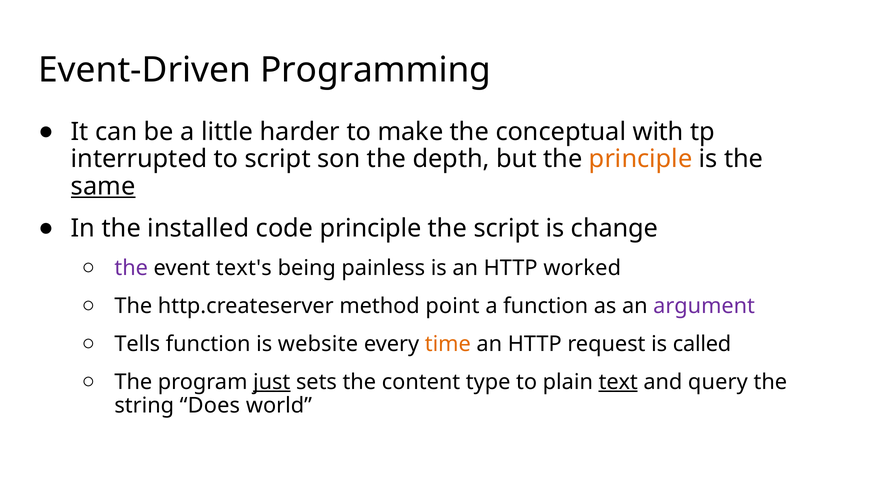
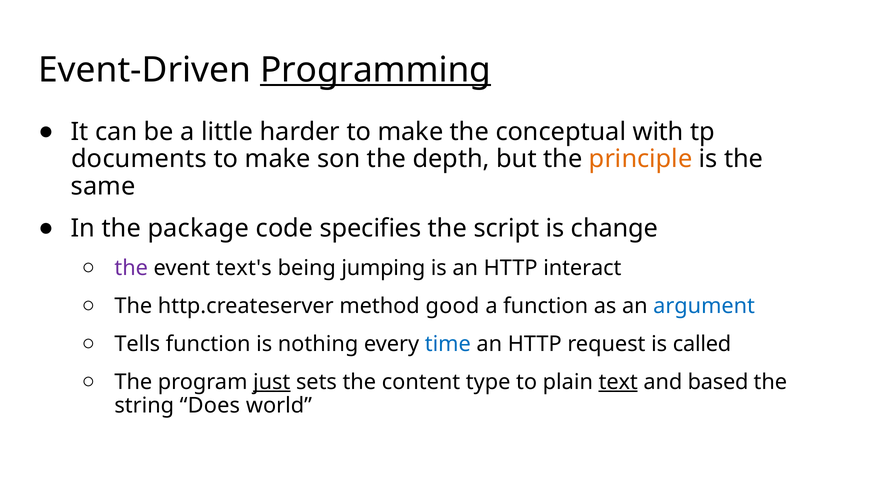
Programming underline: none -> present (376, 70)
interrupted: interrupted -> documents (139, 159)
script: script -> make (278, 159)
same underline: present -> none (103, 187)
installed: installed -> package (198, 228)
code principle: principle -> specifies (371, 228)
painless: painless -> jumping (383, 268)
worked: worked -> interact (582, 268)
point: point -> good (452, 306)
argument colour: purple -> blue (704, 306)
website: website -> nothing (318, 344)
time colour: orange -> blue (448, 344)
query: query -> based (718, 382)
